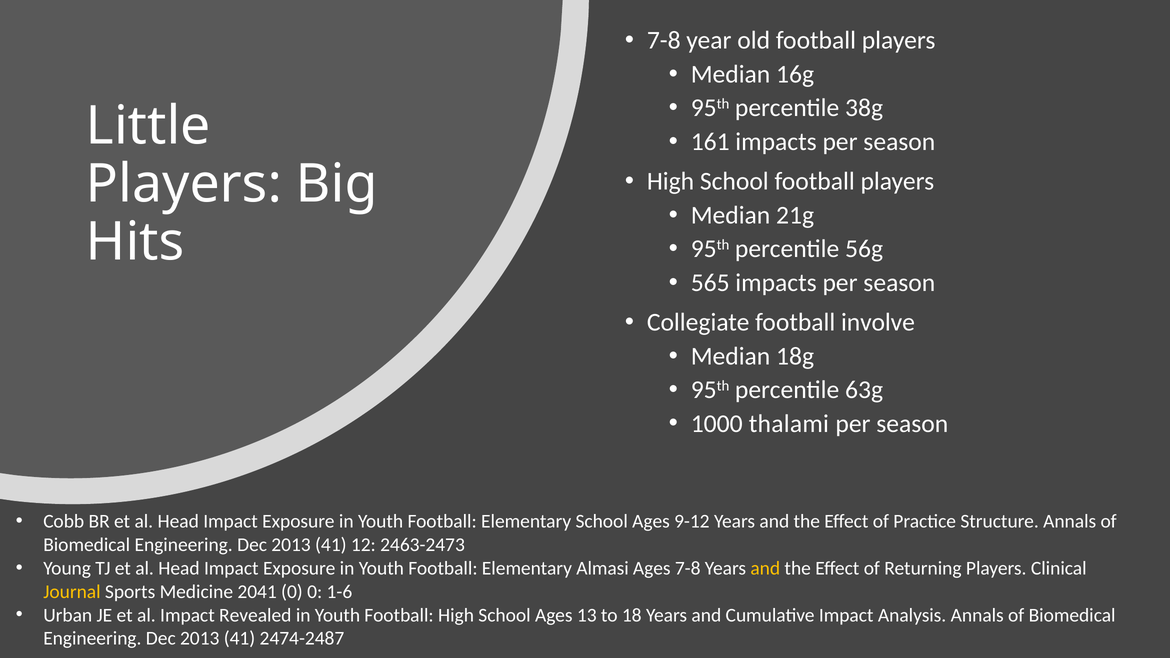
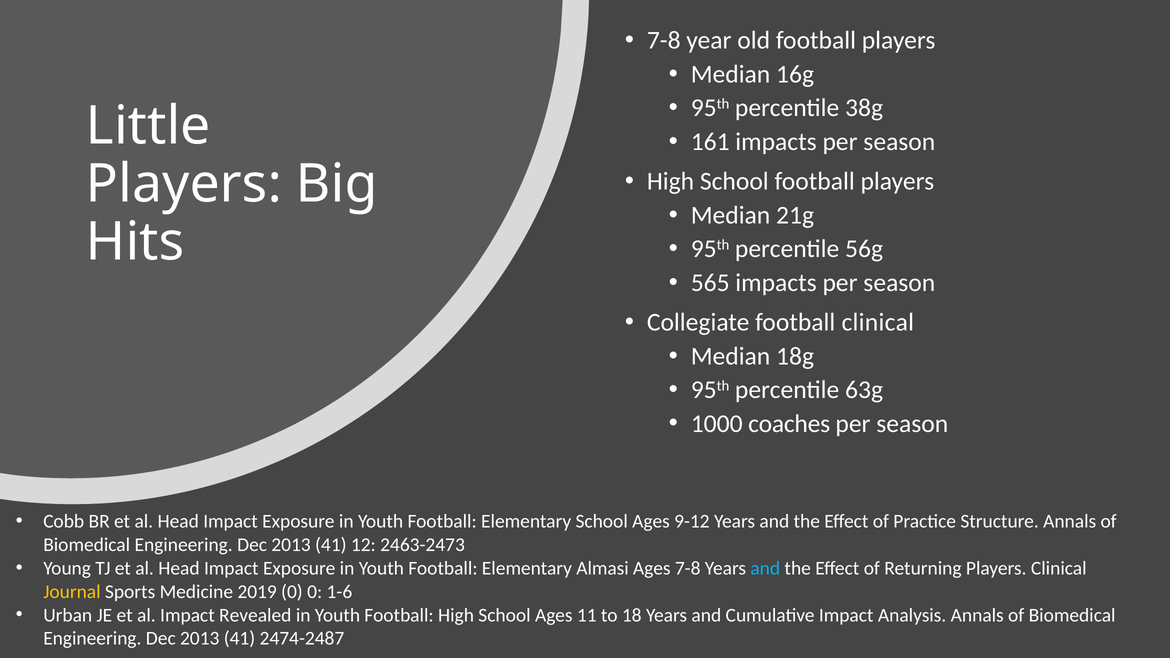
football involve: involve -> clinical (878, 322)
thalami: thalami -> coaches (789, 424)
and colour: yellow -> light blue (765, 568)
2041: 2041 -> 2019 (257, 592)
13: 13 -> 11 (587, 615)
